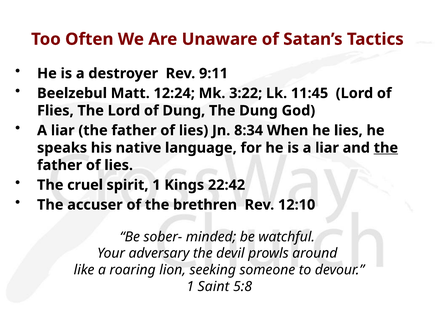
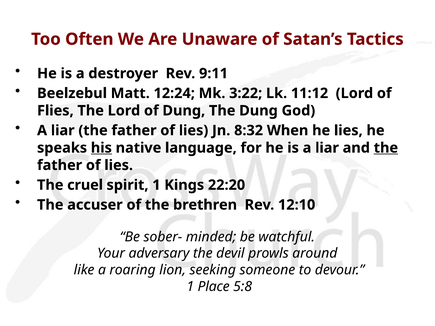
11:45: 11:45 -> 11:12 (310, 93)
8:34: 8:34 -> 8:32 (249, 131)
his underline: none -> present (101, 148)
22:42: 22:42 -> 22:20 (227, 185)
Saint: Saint -> Place (214, 287)
